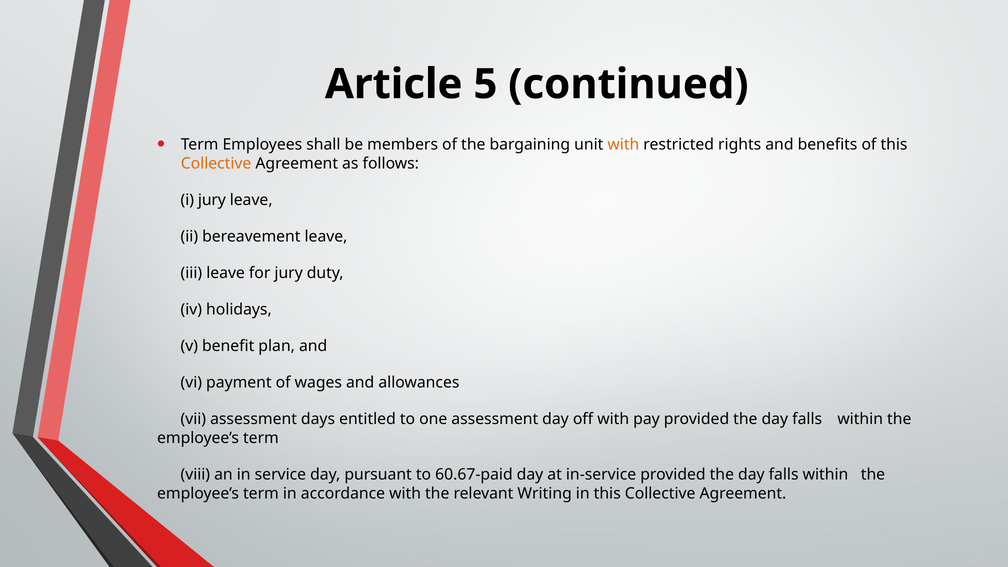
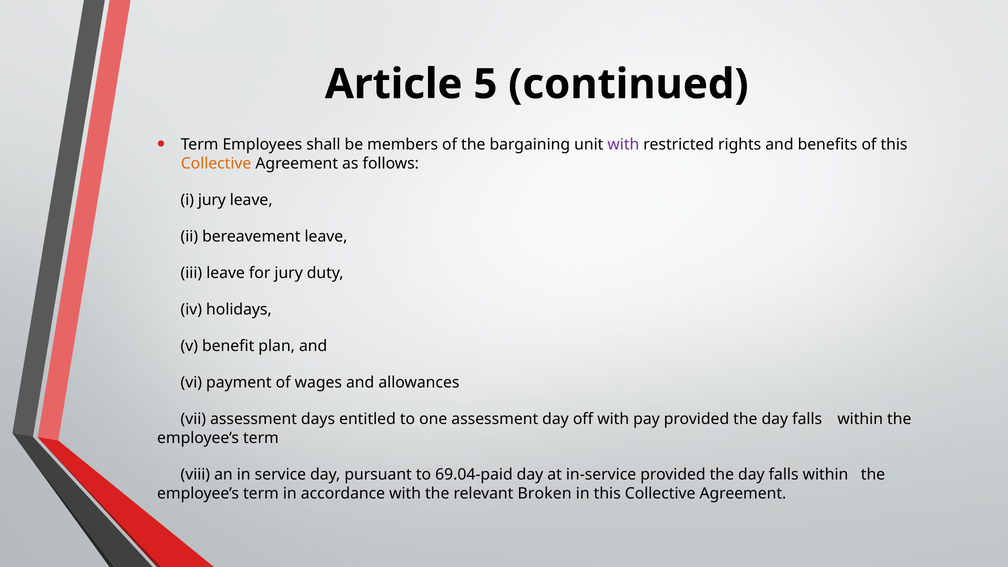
with colour: orange -> purple (623, 145)
60.67-paid: 60.67-paid -> 69.04-paid (474, 475)
Writing: Writing -> Broken (545, 494)
